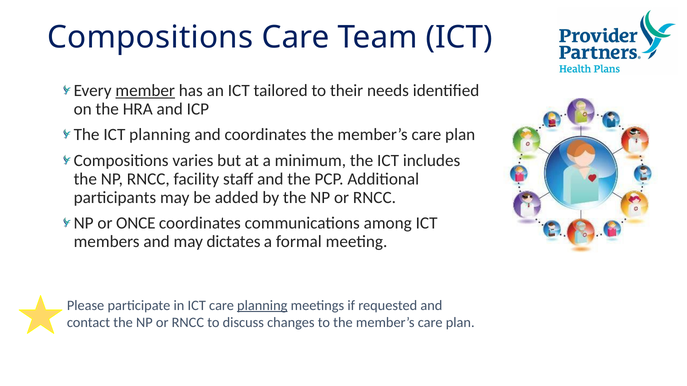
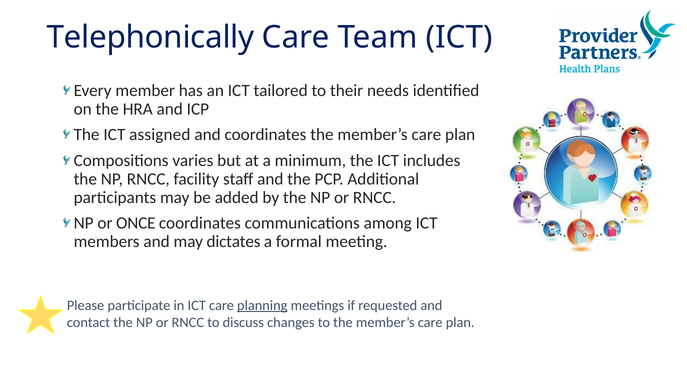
Compositions: Compositions -> Telephonically (150, 37)
member underline: present -> none (145, 91)
ICT planning: planning -> assigned (160, 135)
